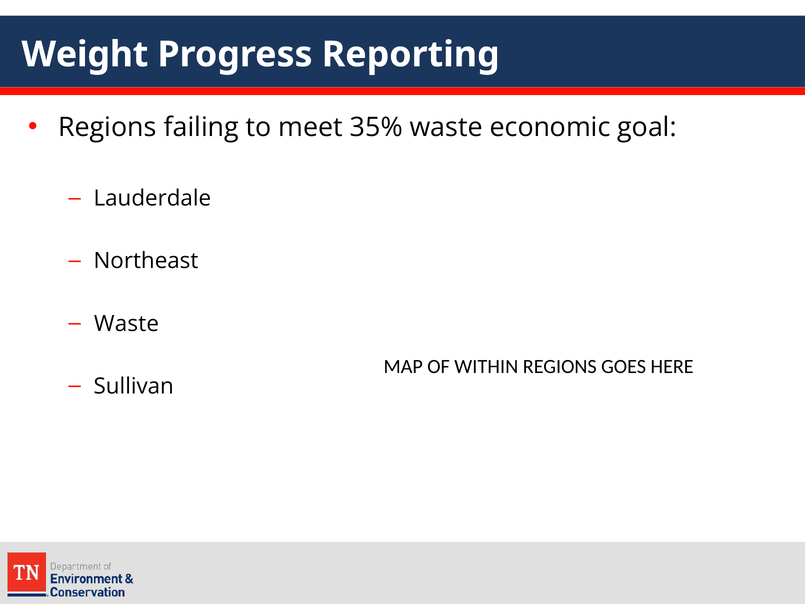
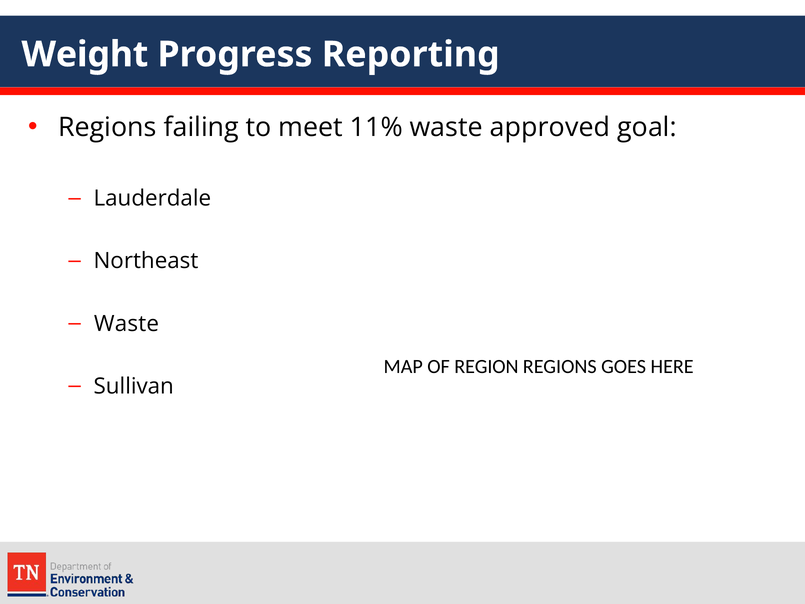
35%: 35% -> 11% (376, 127)
economic: economic -> approved (550, 127)
WITHIN: WITHIN -> REGION (486, 366)
